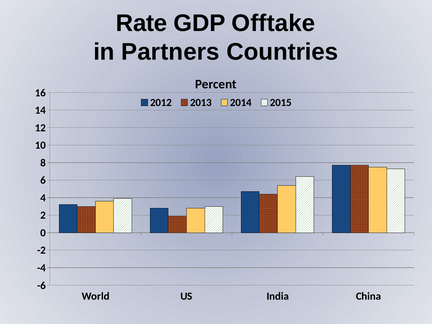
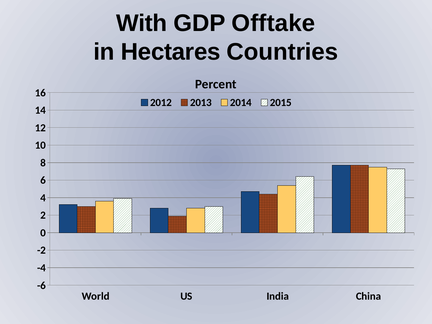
Rate: Rate -> With (142, 23)
Partners: Partners -> Hectares (171, 52)
